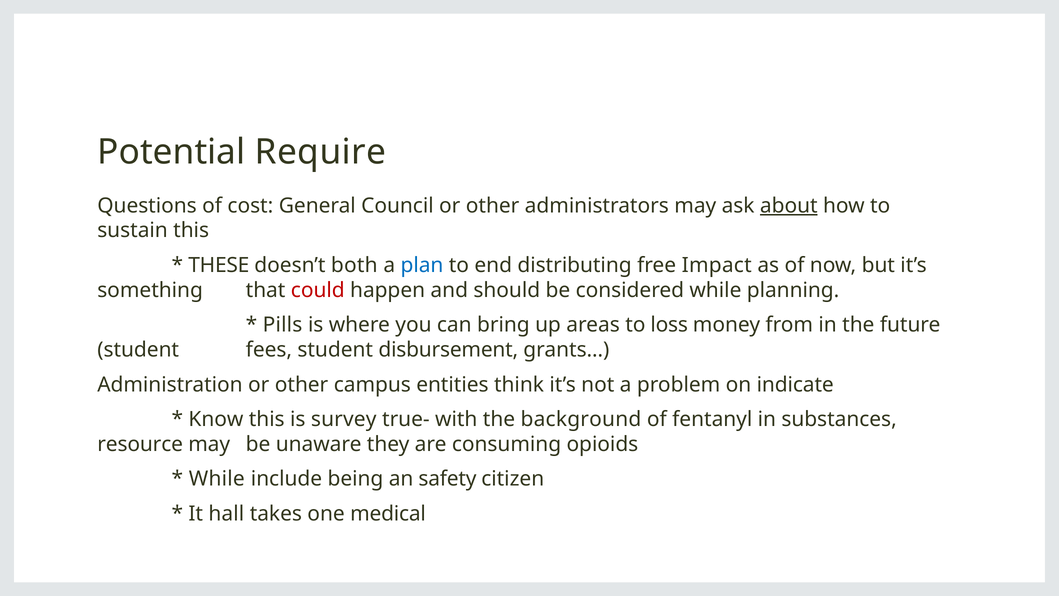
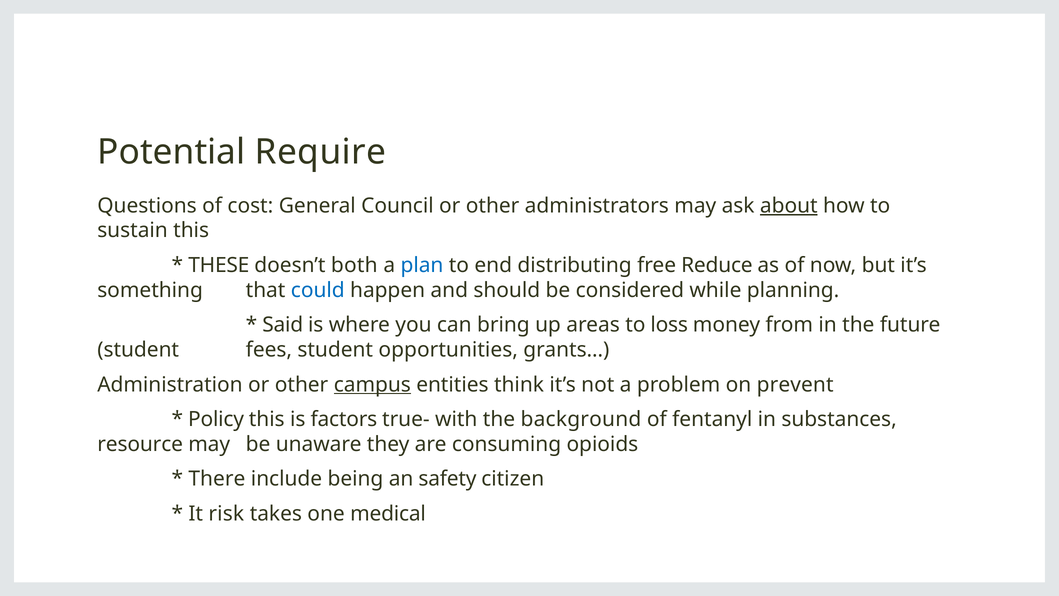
Impact: Impact -> Reduce (717, 265)
could colour: red -> blue (318, 290)
Pills: Pills -> Said (283, 325)
disbursement: disbursement -> opportunities (448, 350)
campus underline: none -> present (372, 384)
indicate: indicate -> prevent (795, 384)
Know: Know -> Policy (216, 419)
survey: survey -> factors (344, 419)
While: While -> There (217, 479)
hall: hall -> risk (226, 514)
